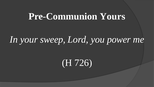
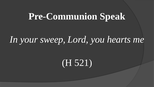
Yours: Yours -> Speak (113, 16)
power: power -> hearts (119, 39)
726: 726 -> 521 (83, 62)
